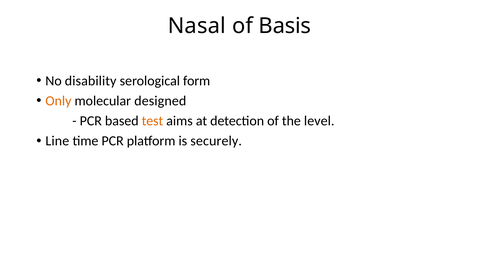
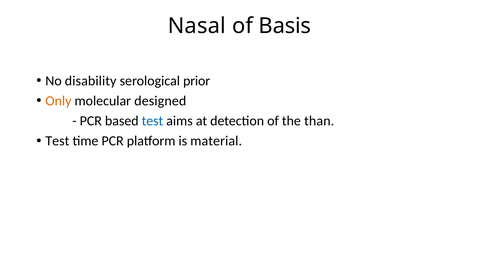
form: form -> prior (197, 81)
test colour: orange -> blue (152, 121)
level: level -> than (319, 121)
Line: Line -> Test (57, 141)
securely: securely -> material (216, 141)
